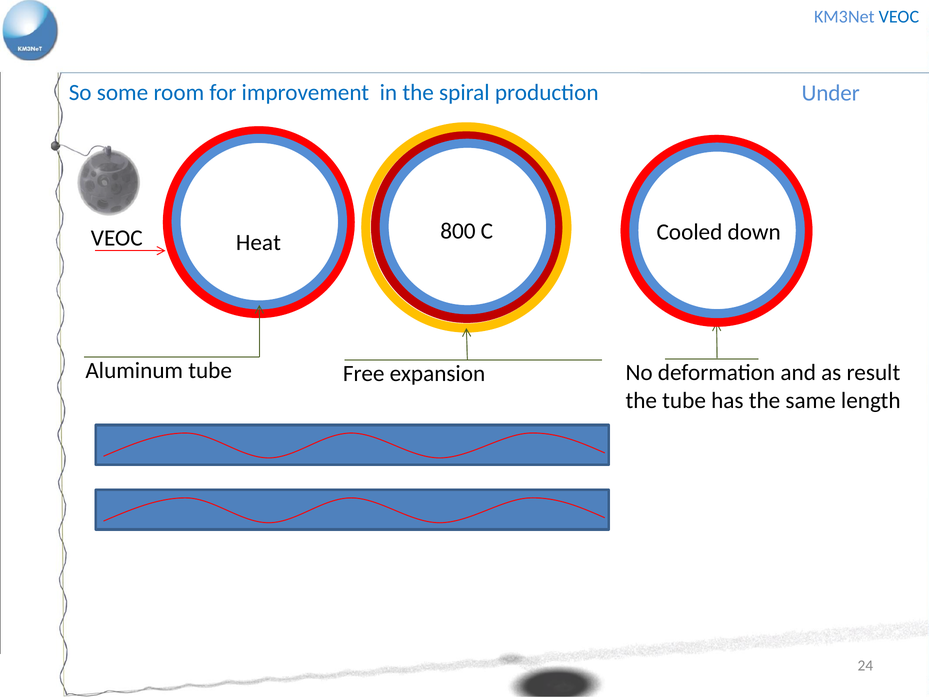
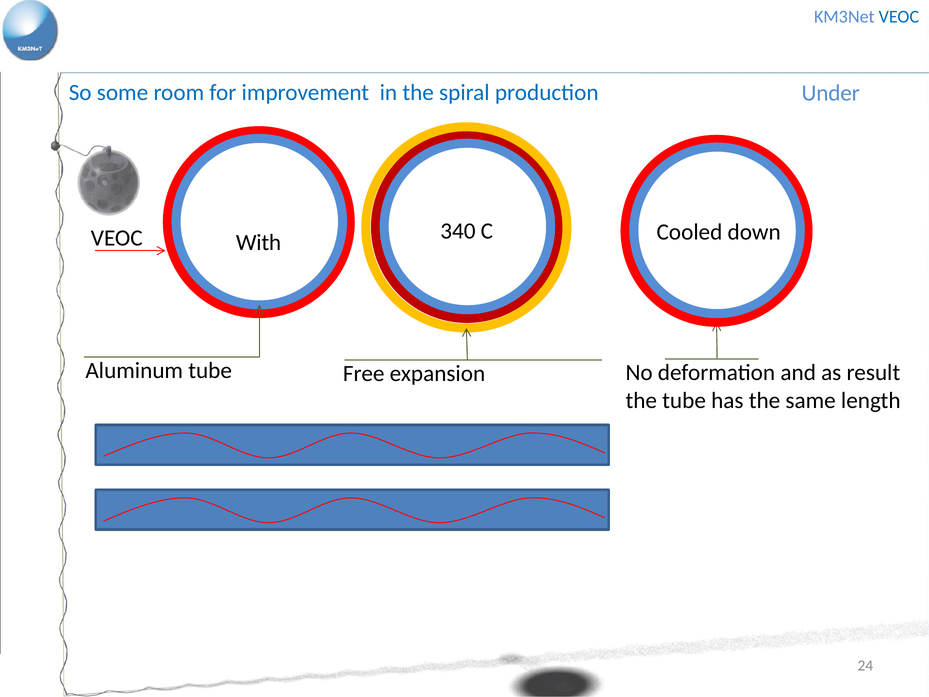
800: 800 -> 340 (458, 231)
Heat: Heat -> With (259, 243)
